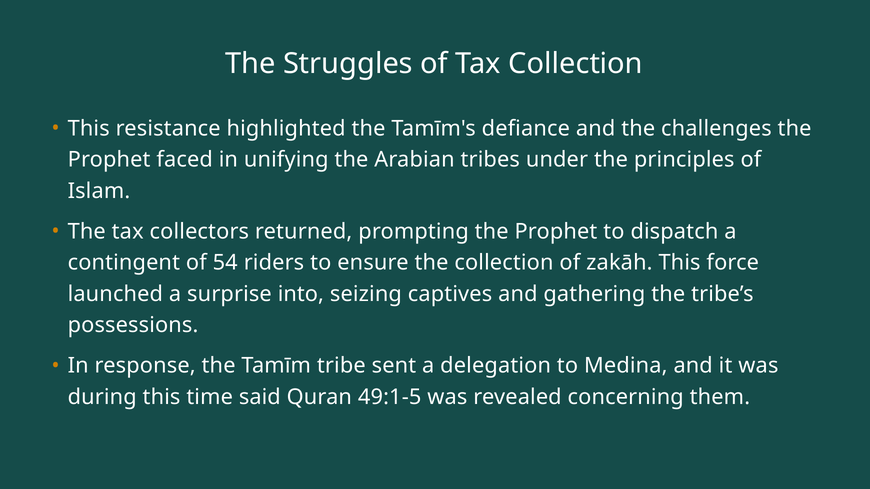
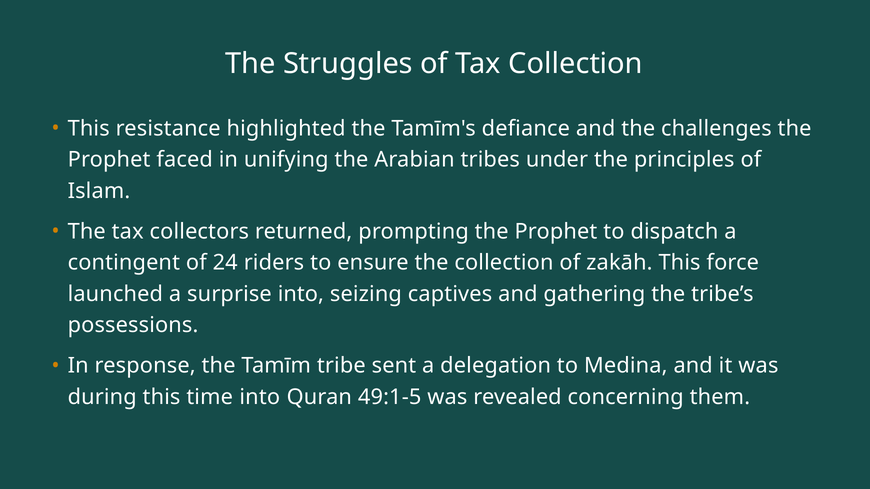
54: 54 -> 24 (225, 263)
time said: said -> into (260, 397)
